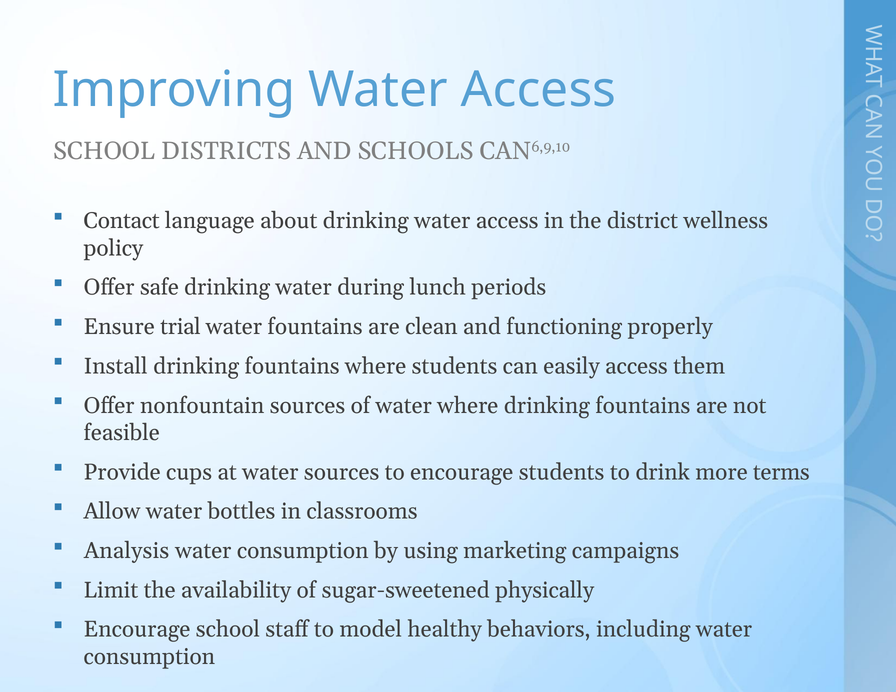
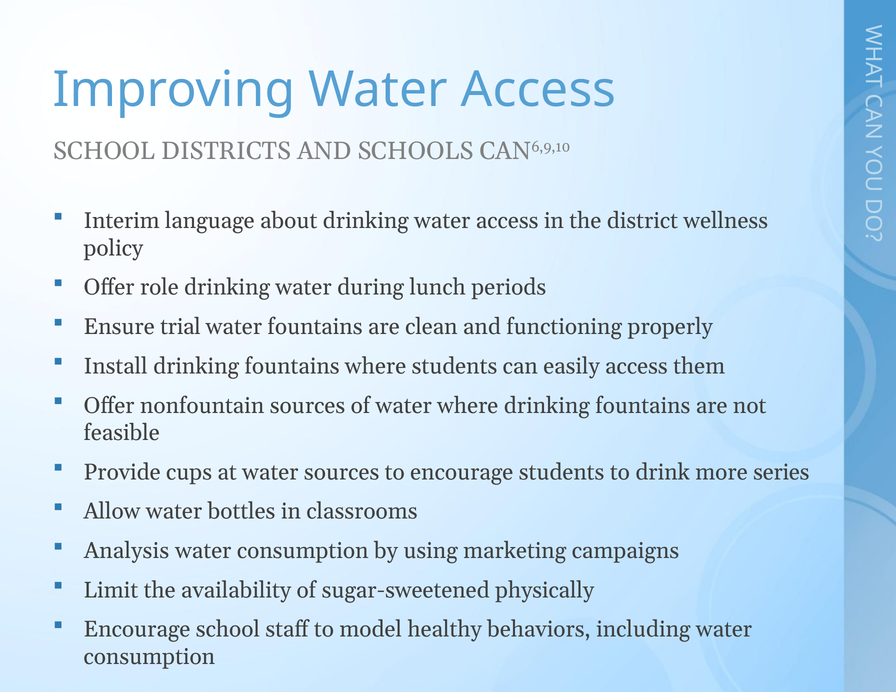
Contact: Contact -> Interim (122, 221)
safe: safe -> role (159, 288)
terms: terms -> series (781, 472)
